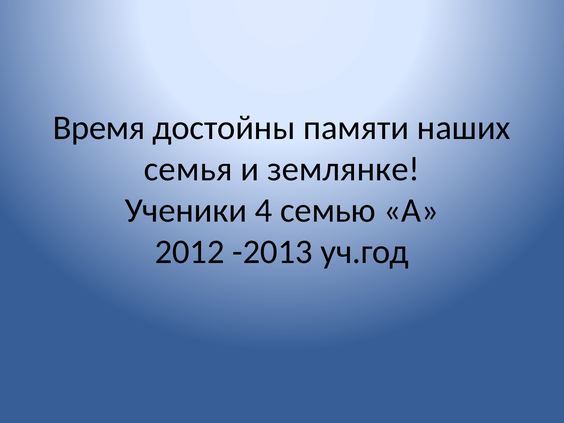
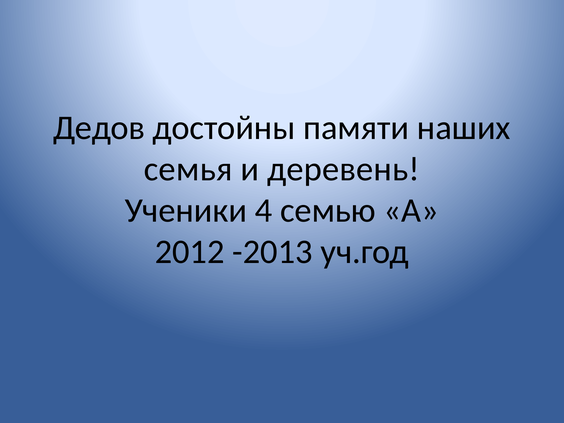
Время: Время -> Дедов (99, 128)
землянке: землянке -> деревень (343, 169)
